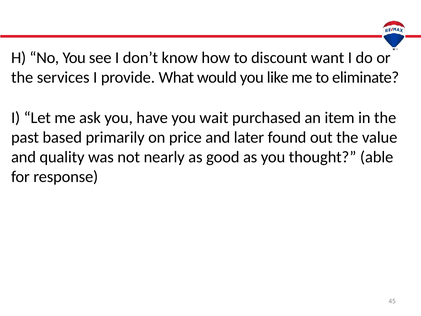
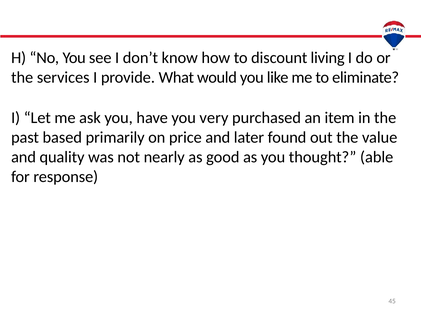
want: want -> living (328, 58)
wait: wait -> very (214, 118)
